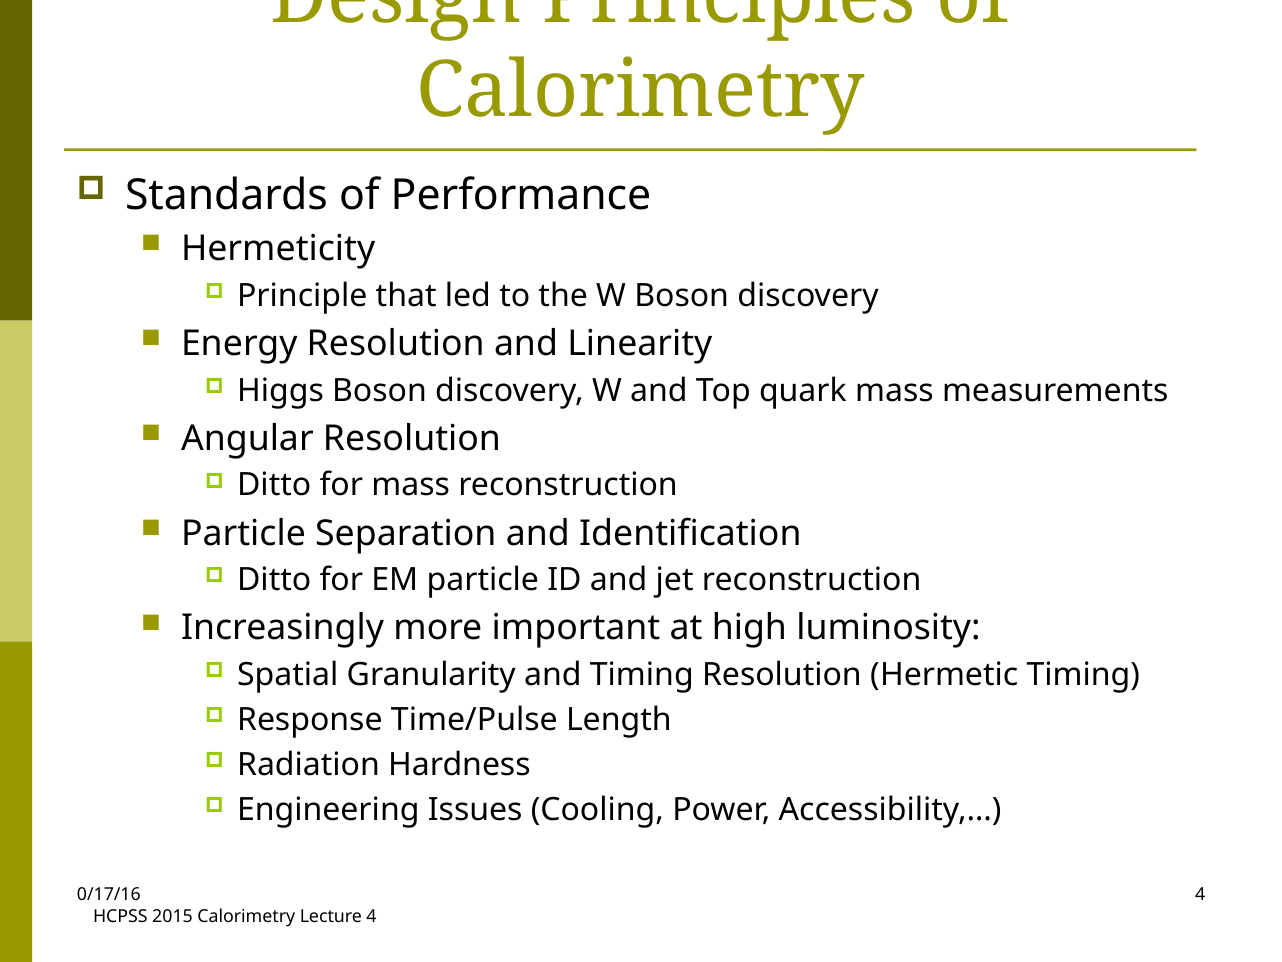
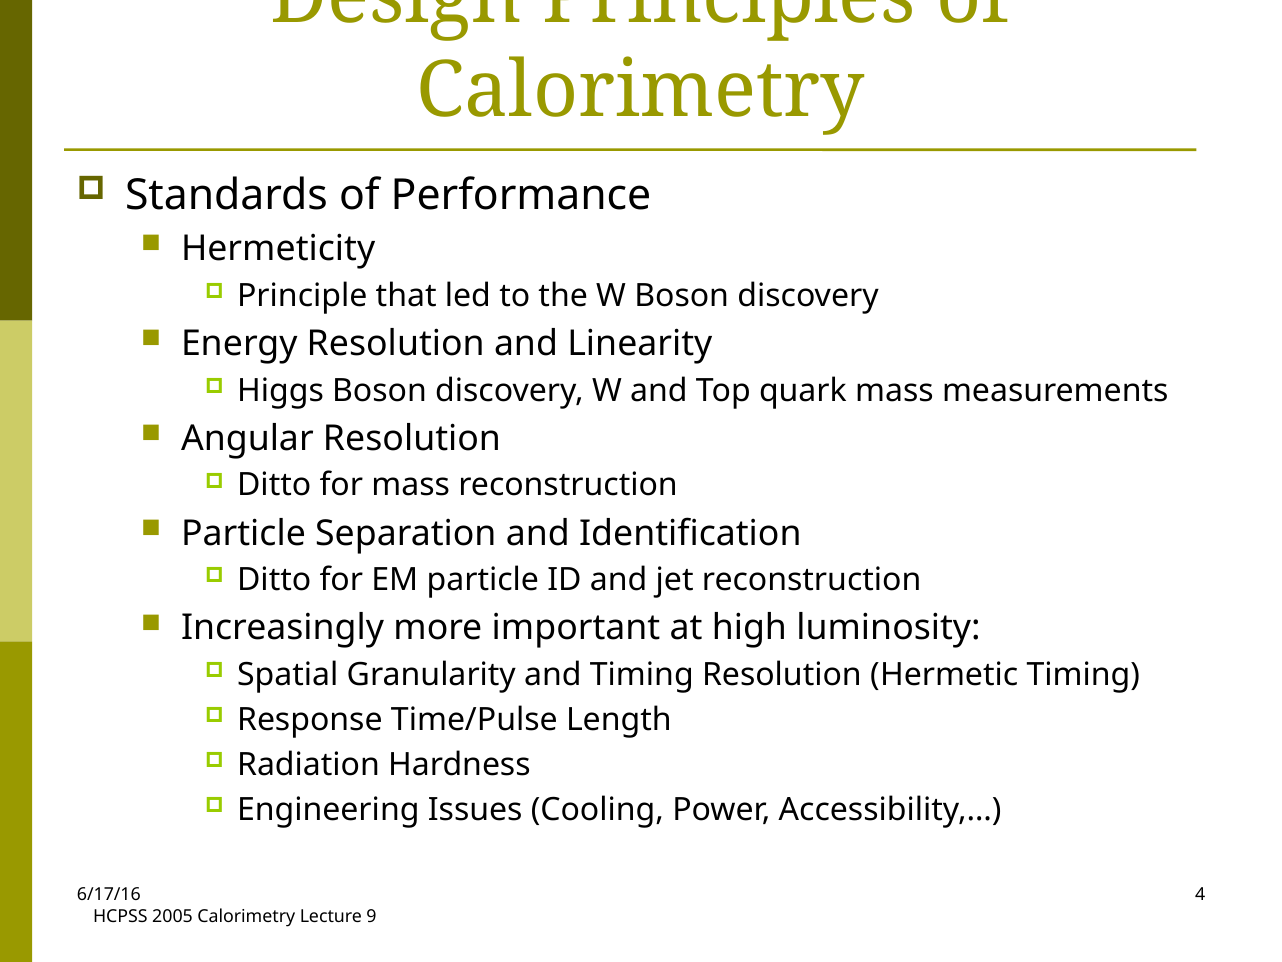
0/17/16: 0/17/16 -> 6/17/16 (109, 894)
2015: 2015 -> 2005 (173, 916)
Lecture 4: 4 -> 9 (372, 916)
